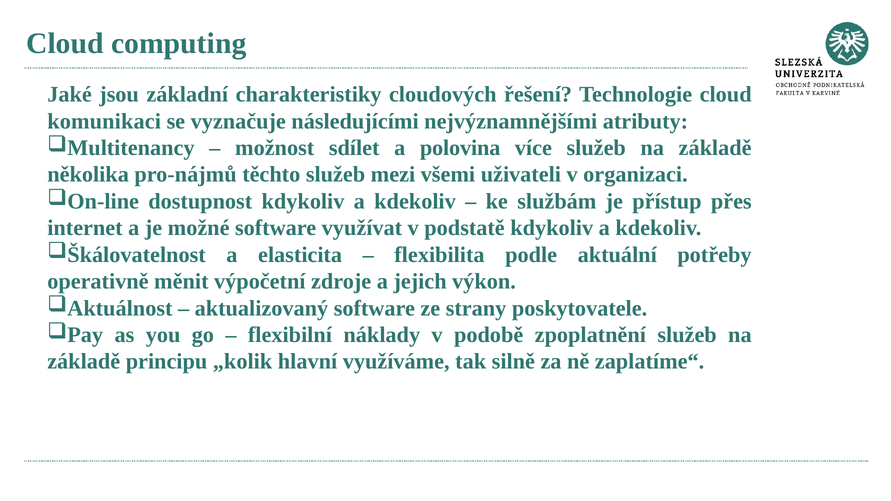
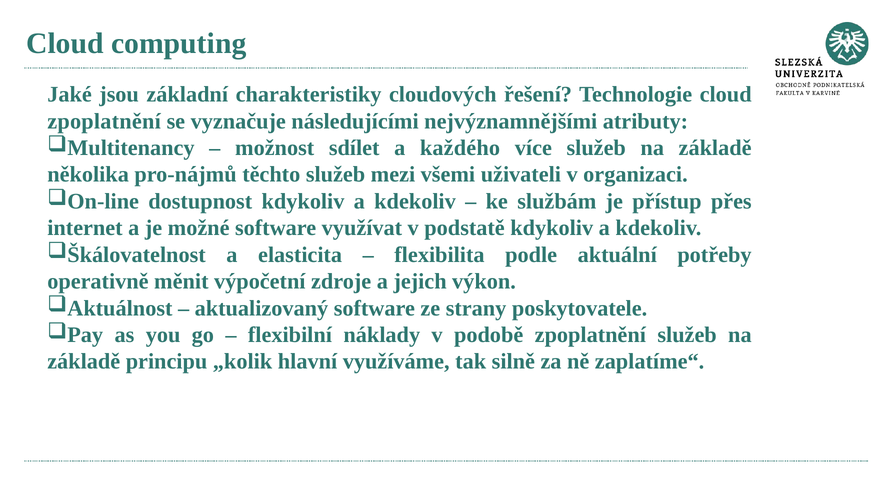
komunikaci: komunikaci -> zpoplatnění (104, 121)
polovina: polovina -> každého (460, 148)
